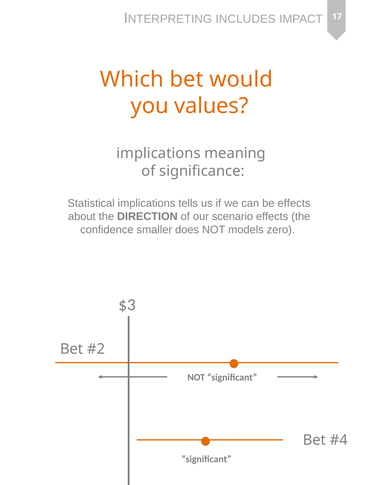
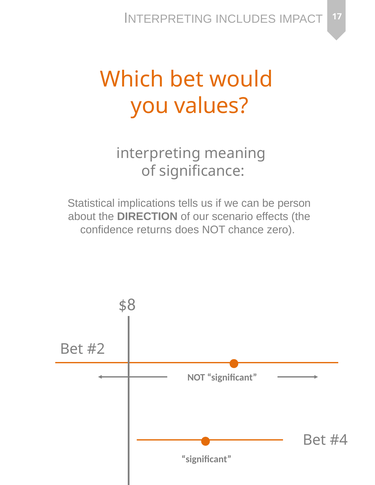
implications: implications -> interpreting (158, 153)
be effects: effects -> person (294, 203)
smaller: smaller -> returns (154, 230)
models: models -> chance (246, 230)
$3: $3 -> $8 (127, 305)
